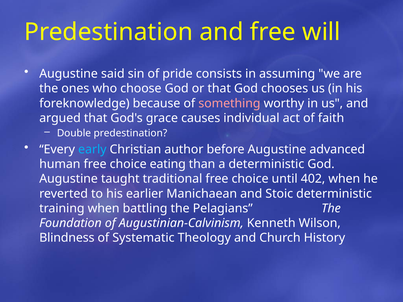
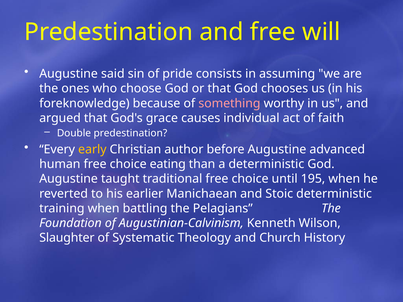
early colour: light blue -> yellow (92, 149)
402: 402 -> 195 (313, 179)
Blindness: Blindness -> Slaughter (67, 238)
